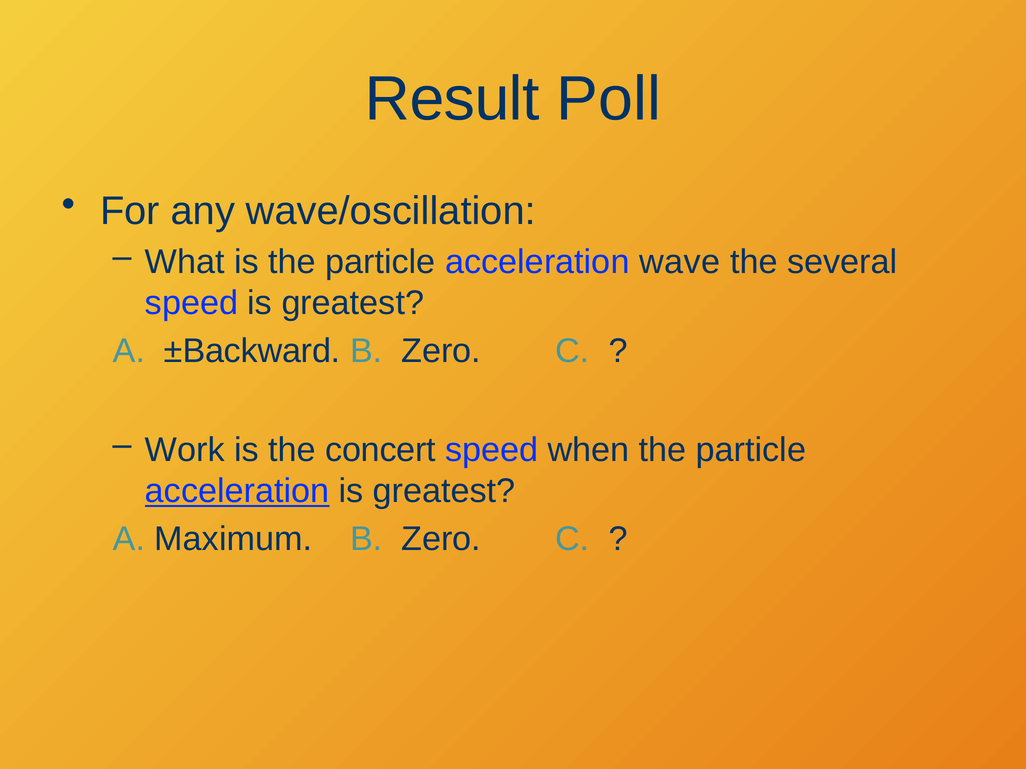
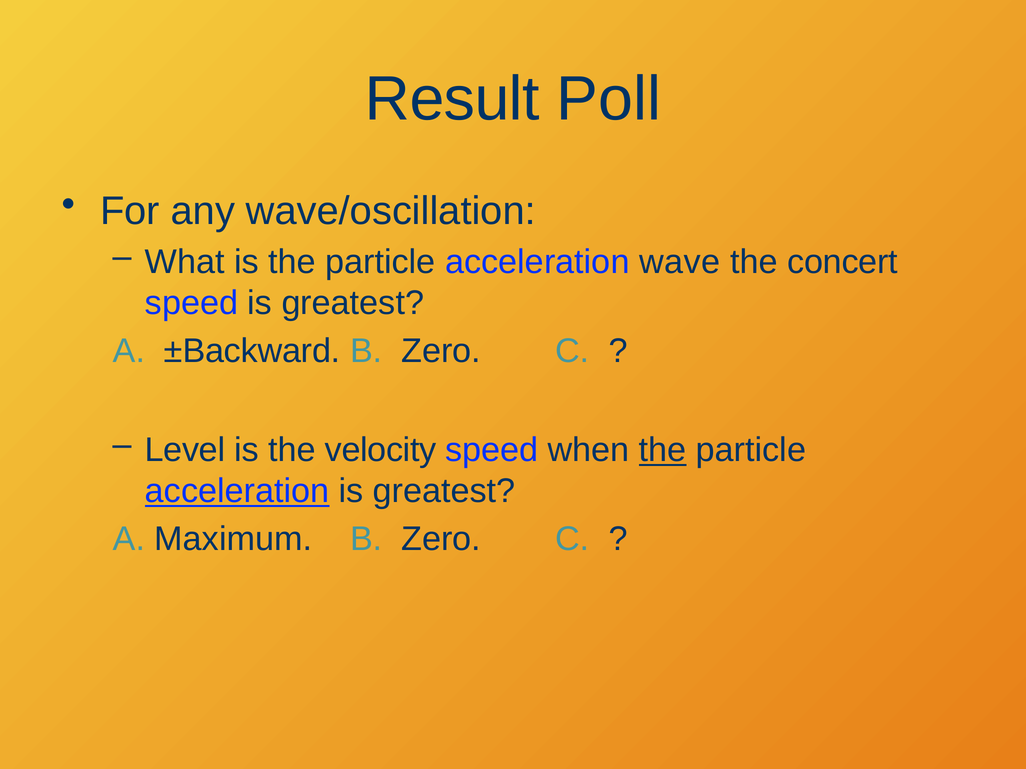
several: several -> concert (842, 262)
Work: Work -> Level (185, 450)
concert: concert -> velocity (381, 450)
the underline: none -> present (663, 450)
